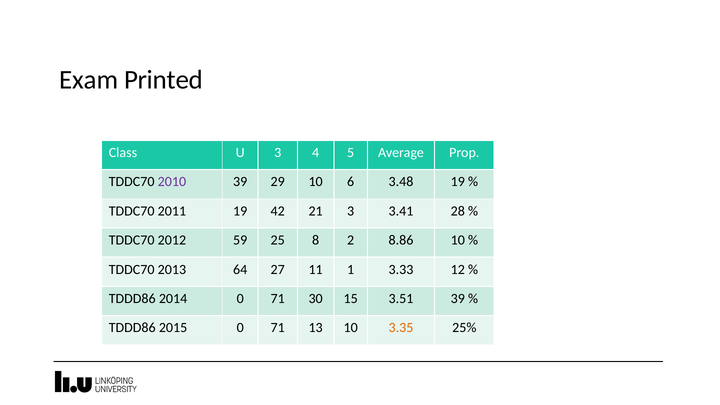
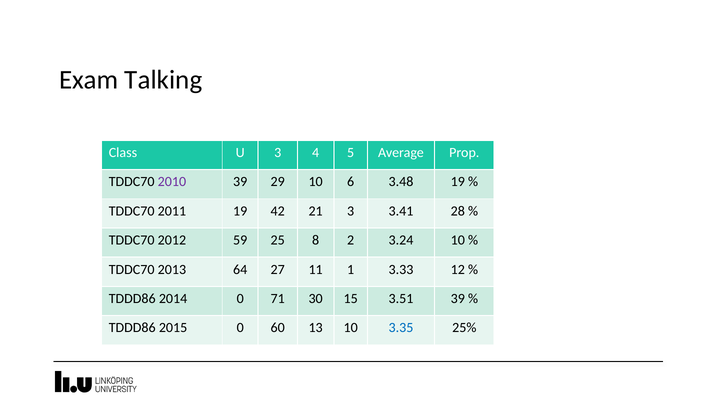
Printed: Printed -> Talking (163, 80)
8.86: 8.86 -> 3.24 (401, 240)
2015 0 71: 71 -> 60 (278, 328)
3.35 colour: orange -> blue (401, 328)
